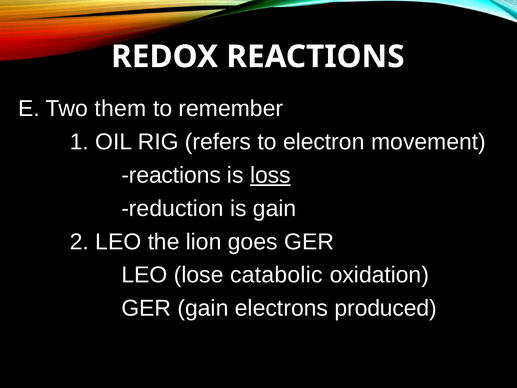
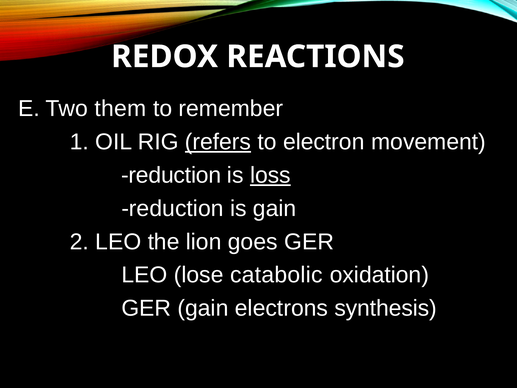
refers underline: none -> present (218, 142)
reactions: reactions -> reduction (171, 175)
produced: produced -> synthesis (386, 308)
